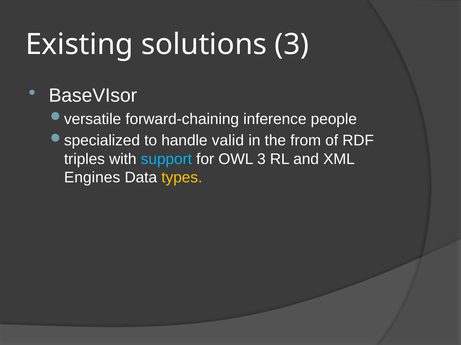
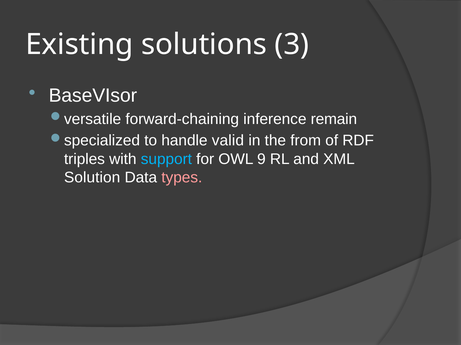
people: people -> remain (334, 119)
OWL 3: 3 -> 9 (261, 159)
Engines: Engines -> Solution (92, 178)
types colour: yellow -> pink (182, 178)
